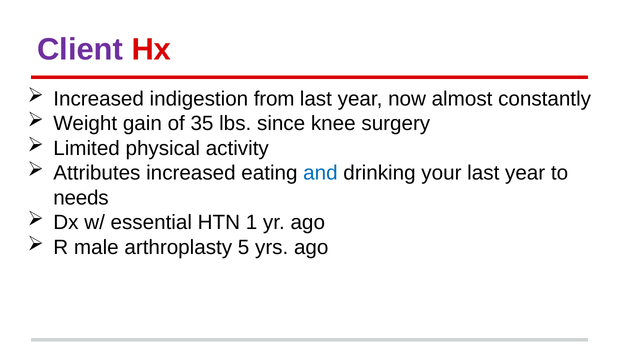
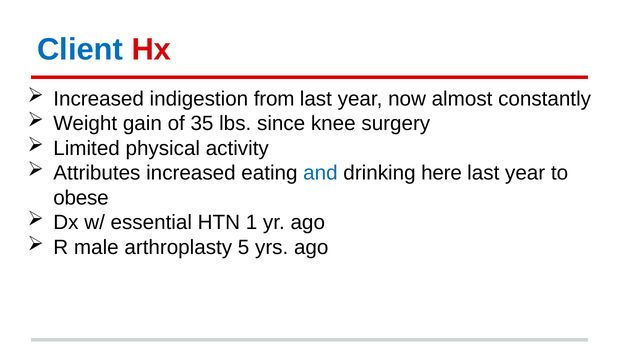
Client colour: purple -> blue (80, 49)
your: your -> here (442, 173)
needs: needs -> obese (81, 198)
